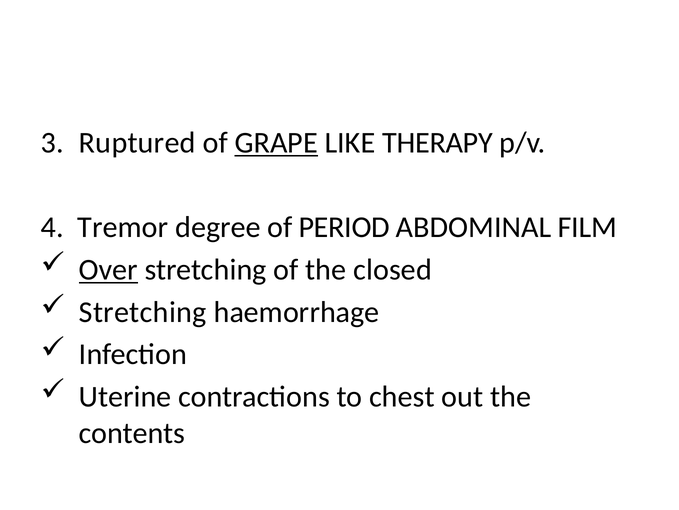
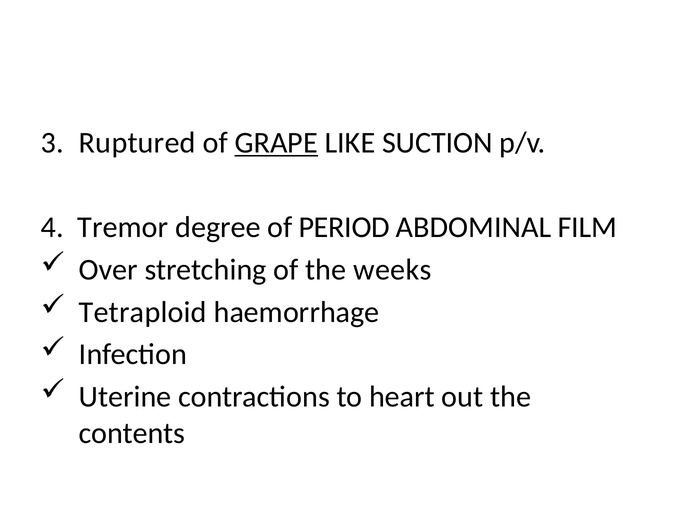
THERAPY: THERAPY -> SUCTION (437, 142)
Over underline: present -> none (108, 269)
closed: closed -> weeks (392, 269)
Stretching: Stretching -> Tetraploid (143, 312)
chest: chest -> heart (402, 396)
